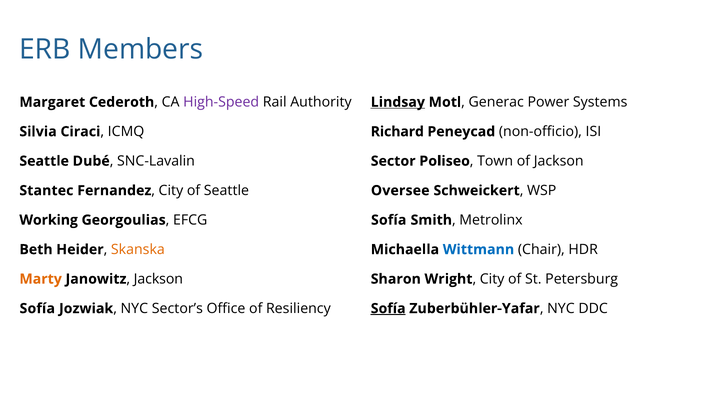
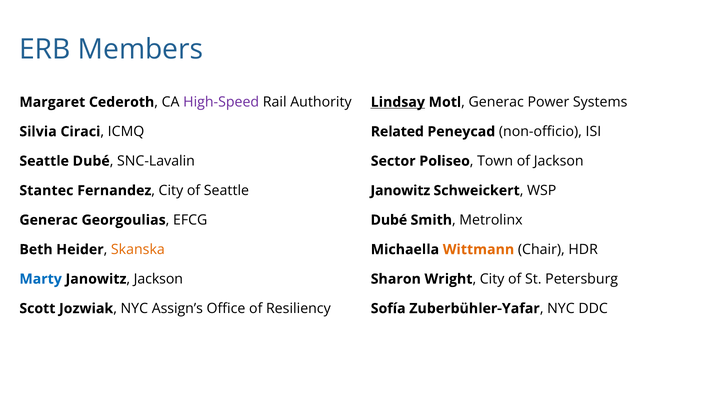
Richard: Richard -> Related (397, 132)
Seattle Oversee: Oversee -> Janowitz (400, 191)
Working: Working -> Generac (49, 220)
EFCG Sofía: Sofía -> Dubé (389, 220)
Wittmann colour: blue -> orange (478, 249)
Marty colour: orange -> blue (41, 279)
Sofía: Sofía -> Scott (37, 308)
Sector’s: Sector’s -> Assign’s (177, 308)
Sofía underline: present -> none (388, 308)
